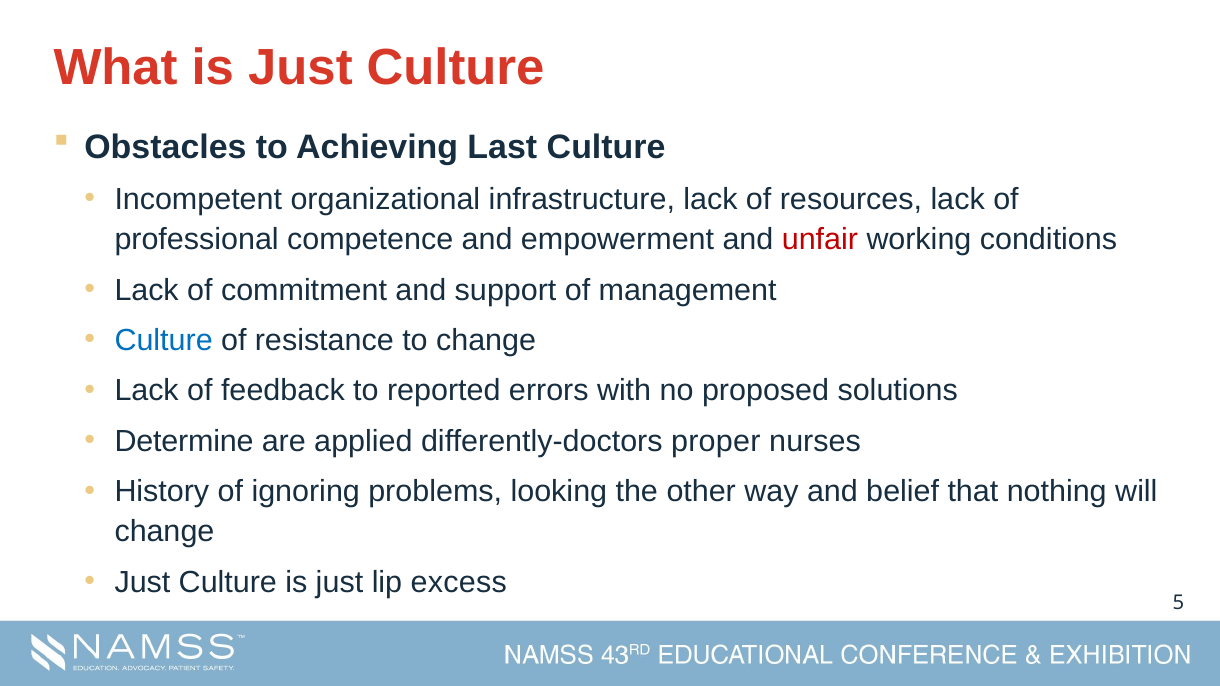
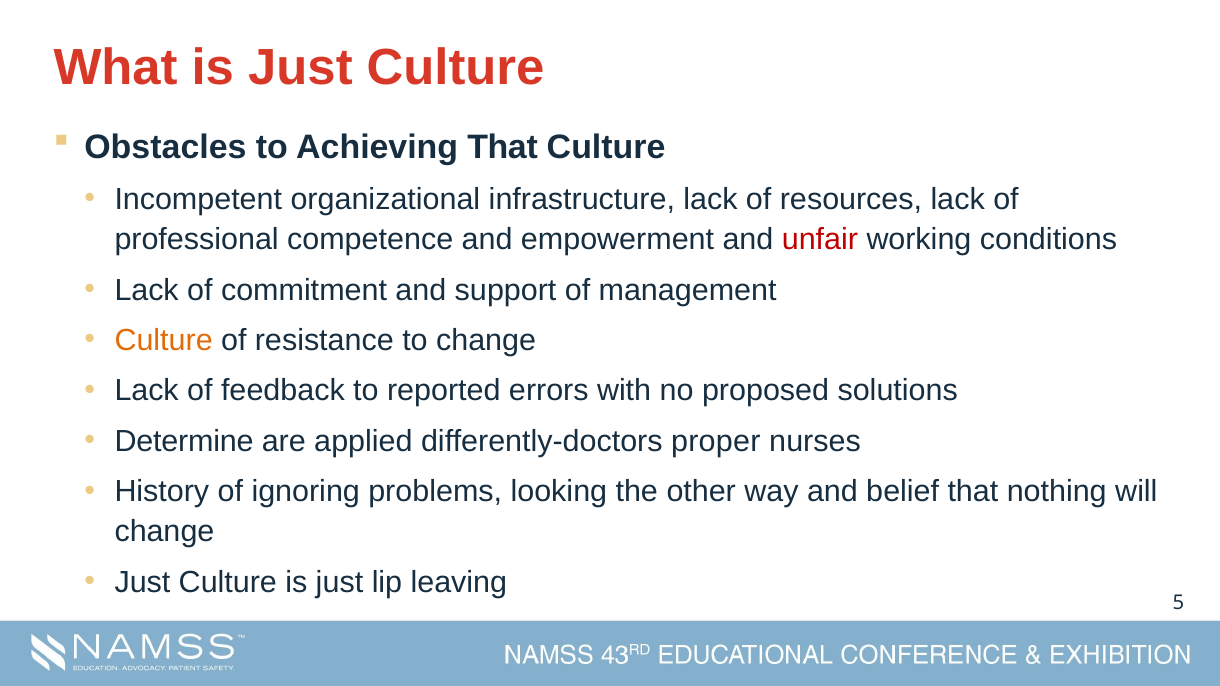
Achieving Last: Last -> That (503, 147)
Culture colour: blue -> orange (164, 341)
excess: excess -> leaving (459, 583)
